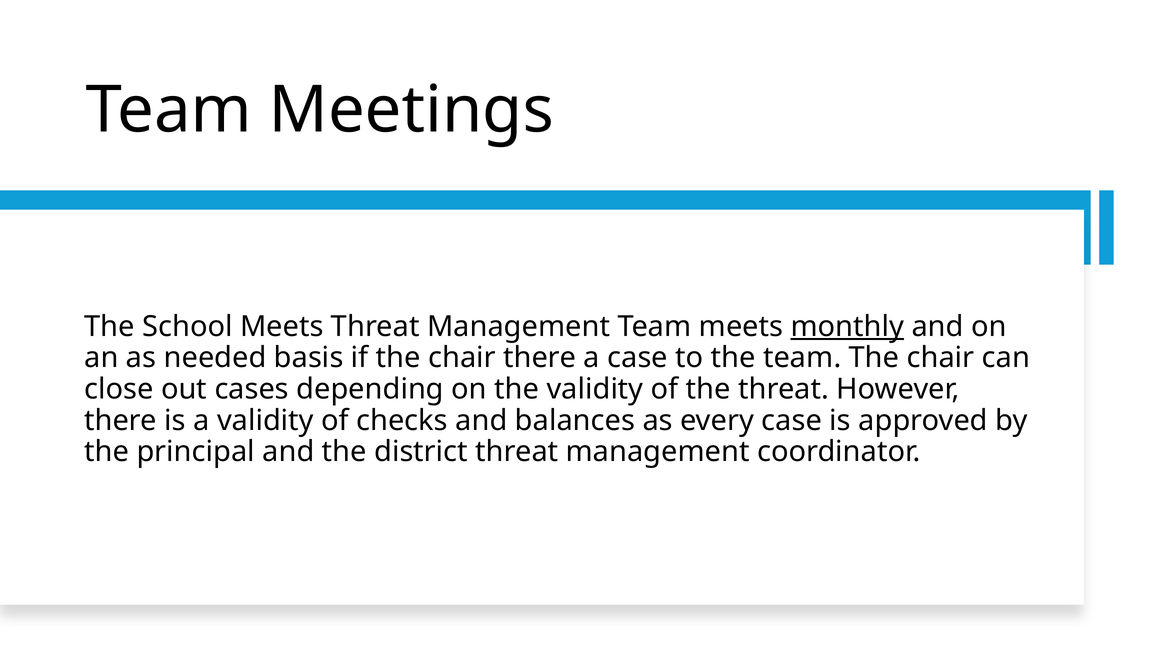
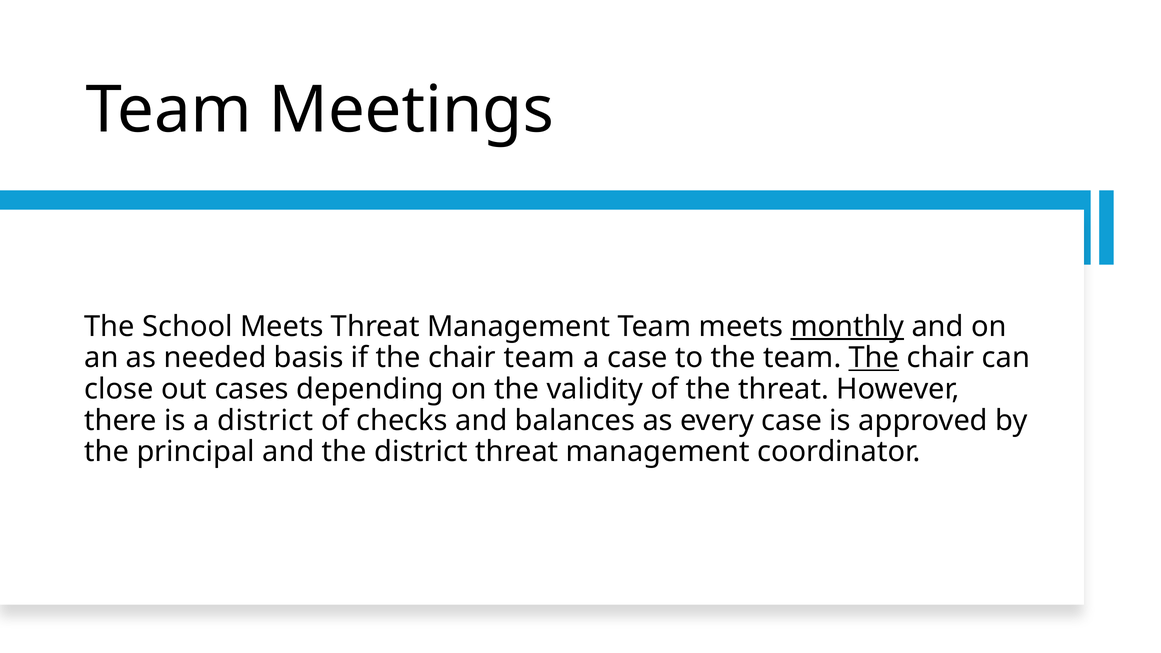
chair there: there -> team (540, 358)
The underline: none -> present (874, 358)
a validity: validity -> district (265, 421)
